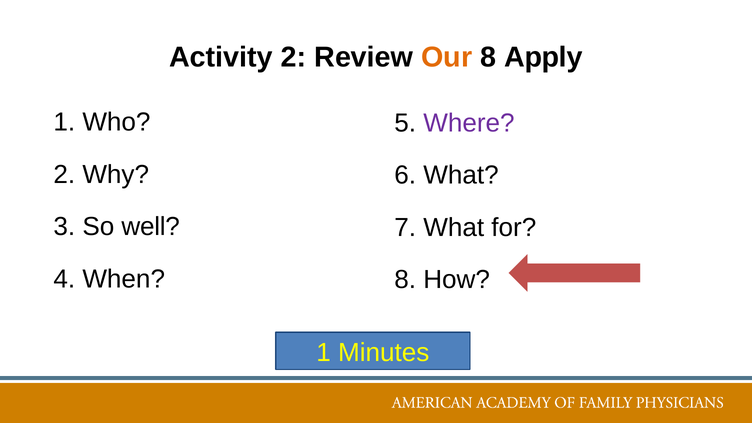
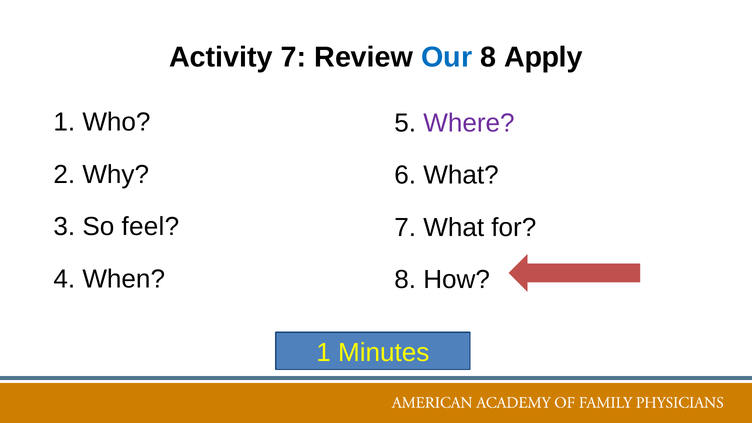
Activity 2: 2 -> 7 (294, 57)
Our colour: orange -> blue (447, 57)
well: well -> feel (150, 227)
